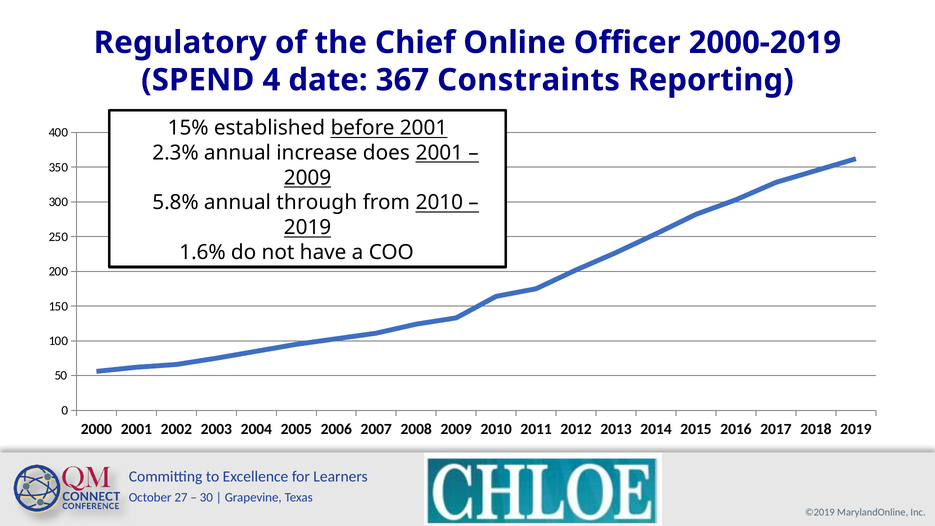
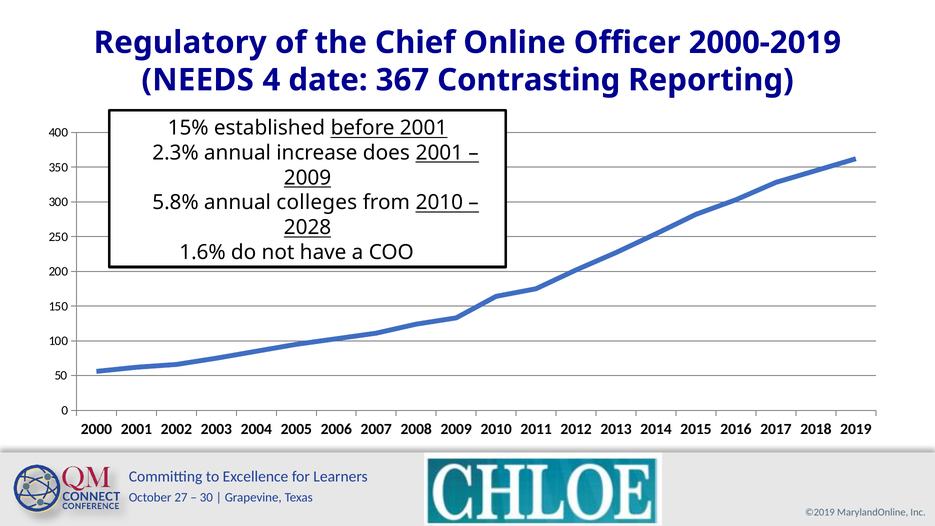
SPEND: SPEND -> NEEDS (198, 80)
Constraints: Constraints -> Contrasting (529, 80)
through: through -> colleges (317, 203)
2019: 2019 -> 2028 (308, 227)
